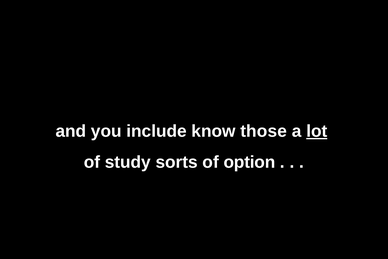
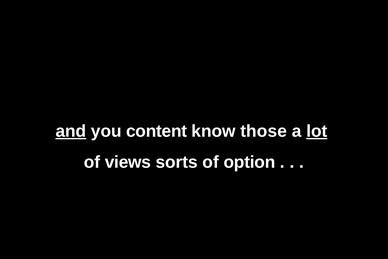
and underline: none -> present (71, 131)
include: include -> content (157, 131)
study: study -> views (128, 162)
